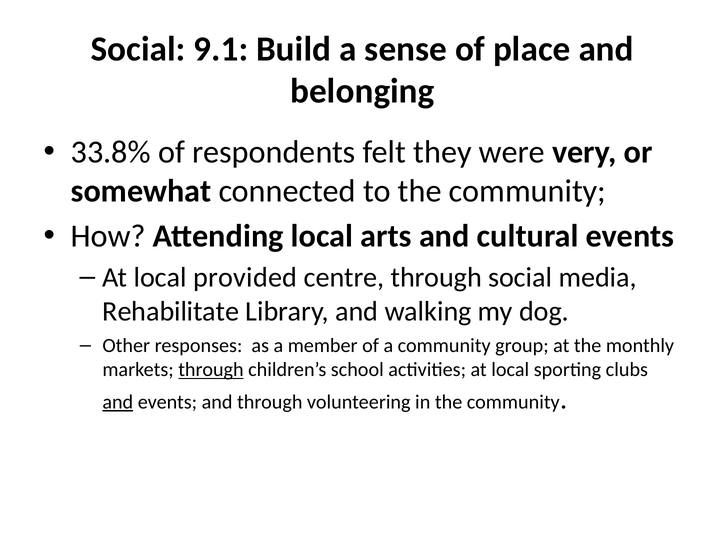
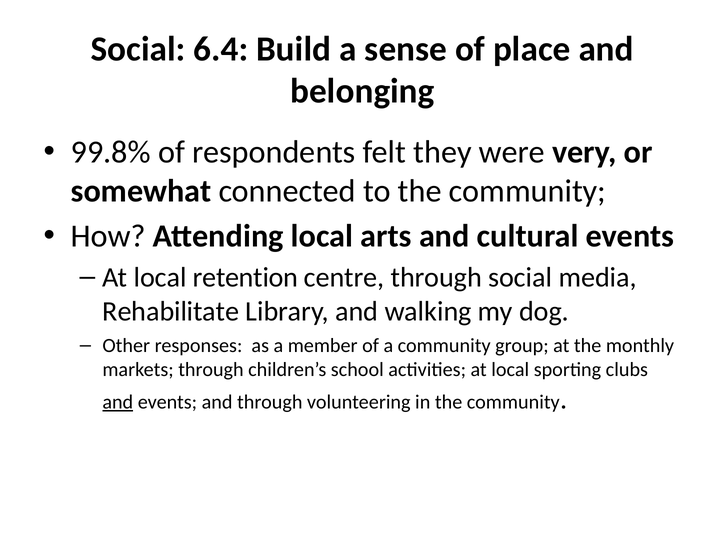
9.1: 9.1 -> 6.4 (221, 49)
33.8%: 33.8% -> 99.8% (111, 152)
provided: provided -> retention (245, 278)
through underline: present -> none (211, 370)
